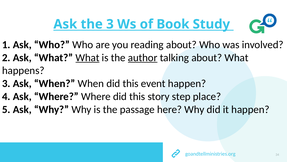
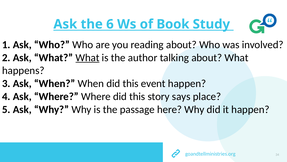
the 3: 3 -> 6 (110, 24)
author underline: present -> none (143, 57)
step: step -> says (181, 96)
